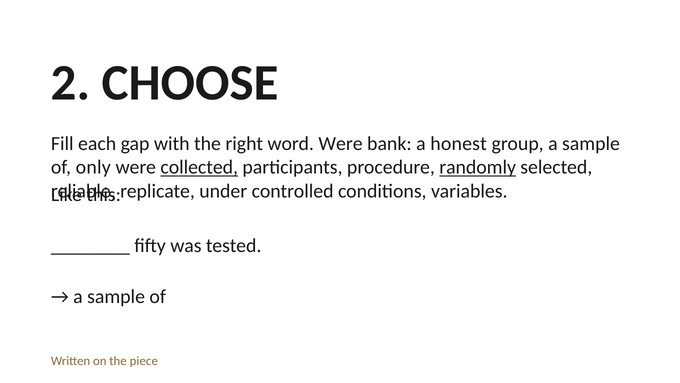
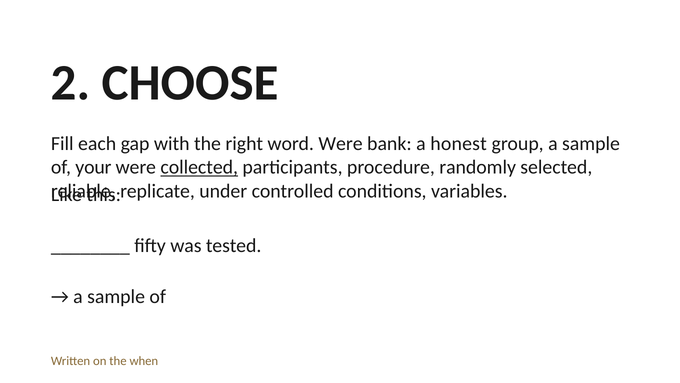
only: only -> your (93, 167)
randomly underline: present -> none (478, 167)
piece: piece -> when (144, 360)
